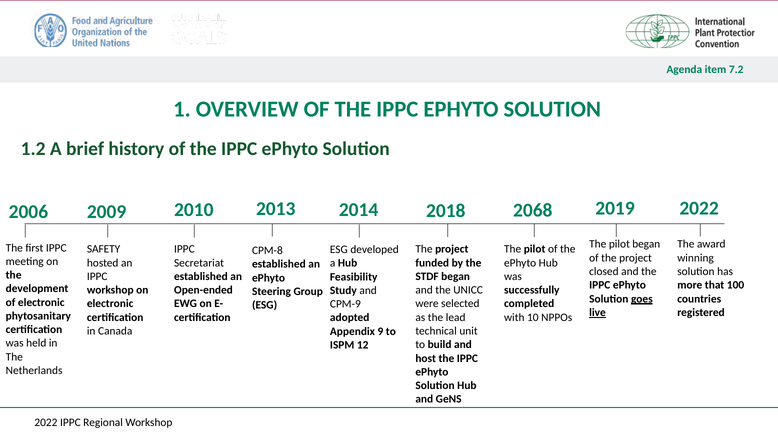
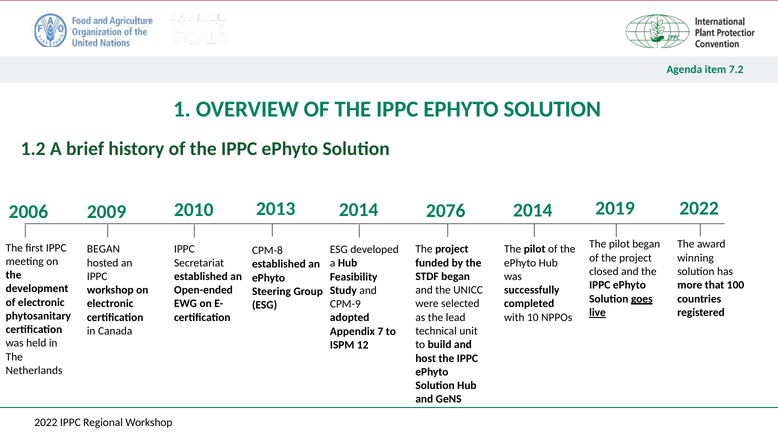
2014 2068: 2068 -> 2014 (533, 210)
2018: 2018 -> 2076 (446, 211)
SAFETY: SAFETY -> BEGAN (103, 249)
9: 9 -> 7 (380, 331)
